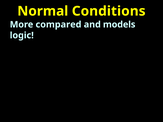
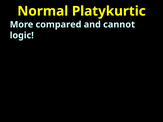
Conditions: Conditions -> Platykurtic (109, 11)
models: models -> cannot (119, 25)
